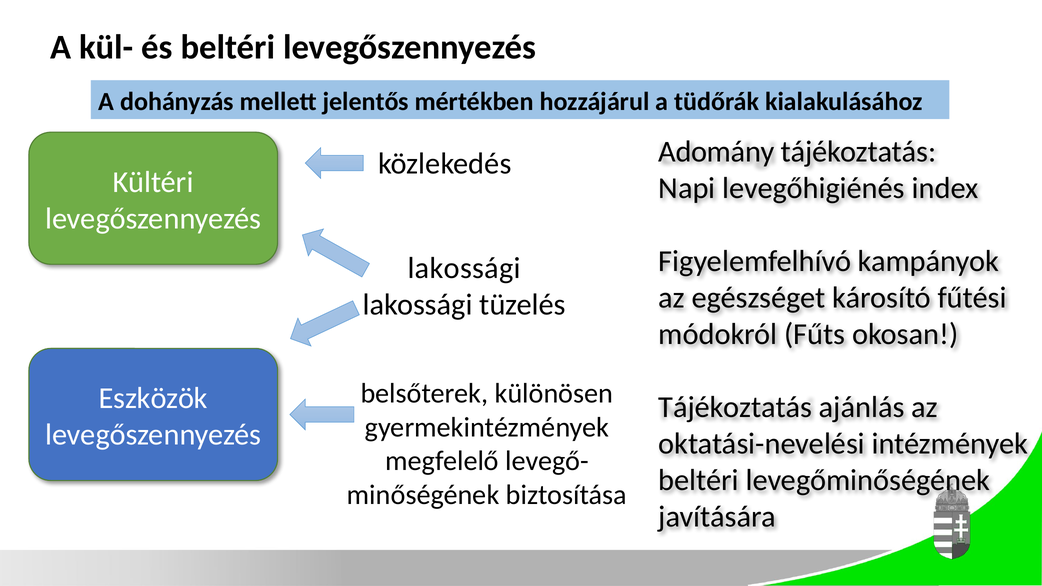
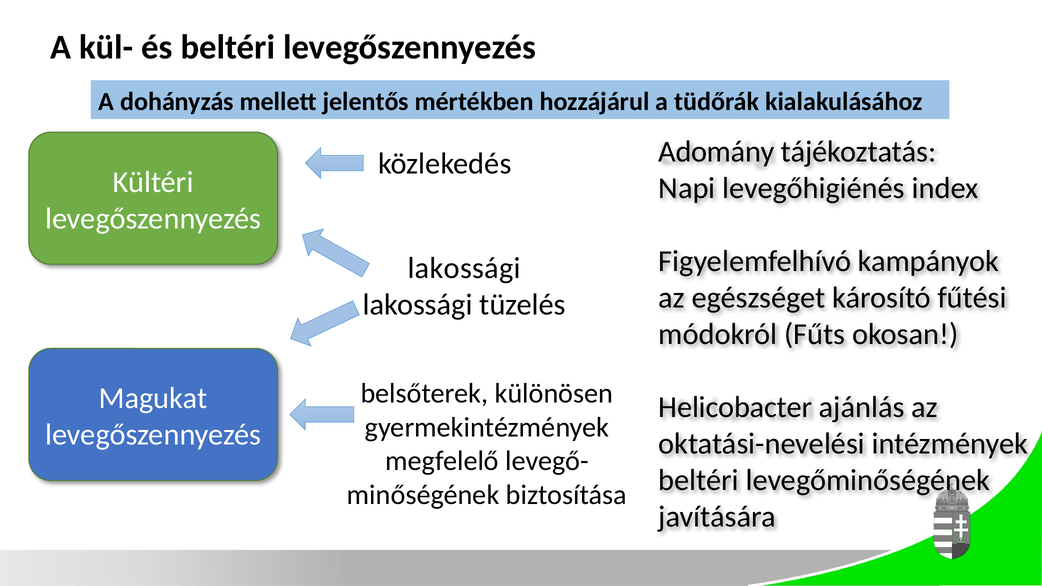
Eszközök: Eszközök -> Magukat (153, 398)
Tájékoztatás: Tájékoztatás -> Helicobacter (735, 407)
